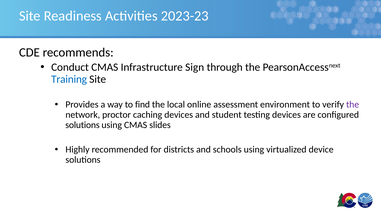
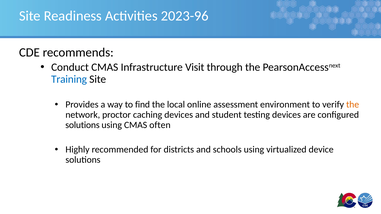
2023-23: 2023-23 -> 2023-96 (185, 16)
Sign: Sign -> Visit (195, 67)
the colour: purple -> orange (353, 105)
slides: slides -> often (160, 125)
